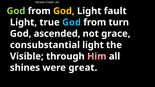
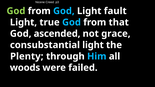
God colour: yellow -> light blue (64, 11)
turn: turn -> that (119, 22)
Visible: Visible -> Plenty (27, 56)
Him colour: pink -> light blue (97, 56)
shines: shines -> woods (25, 68)
great: great -> failed (83, 68)
